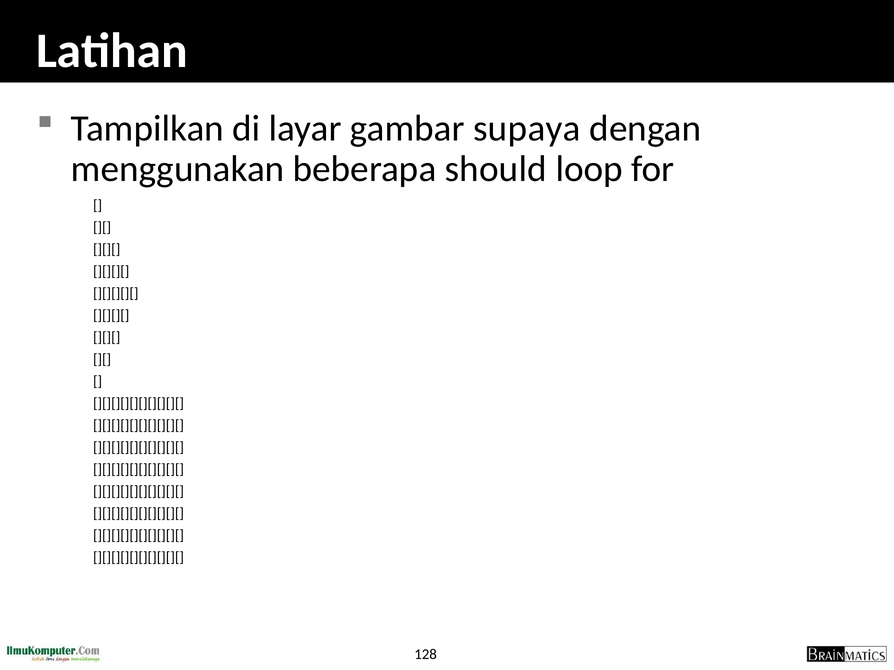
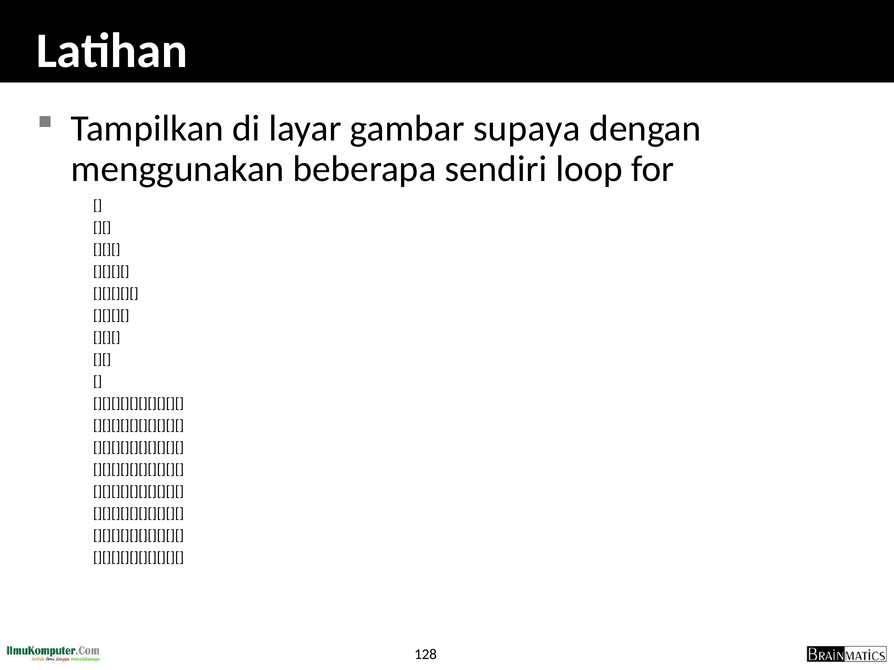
should: should -> sendiri (496, 169)
